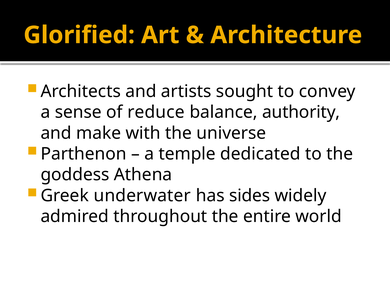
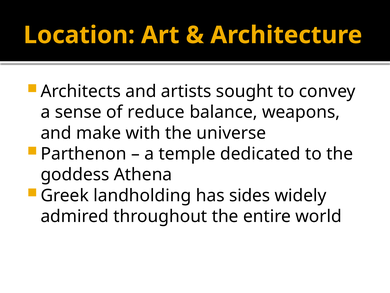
Glorified: Glorified -> Location (79, 35)
authority: authority -> weapons (301, 112)
underwater: underwater -> landholding (142, 195)
